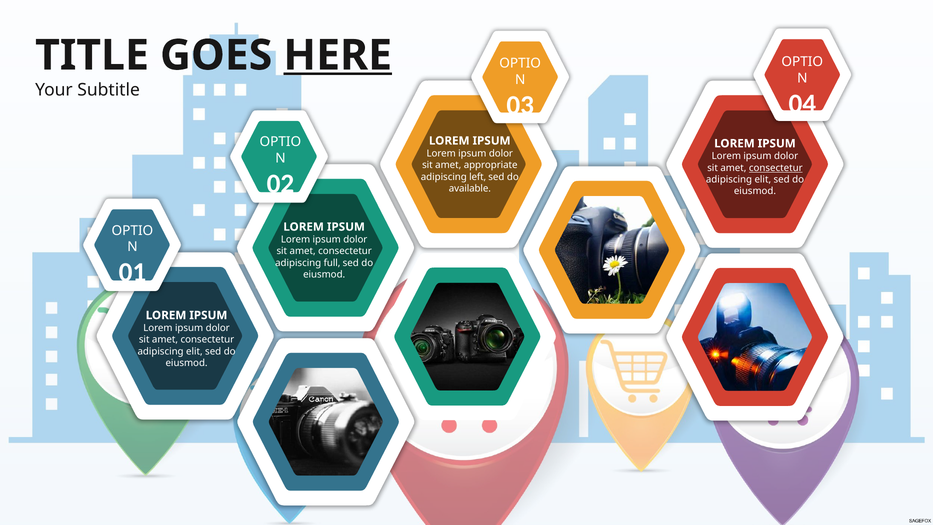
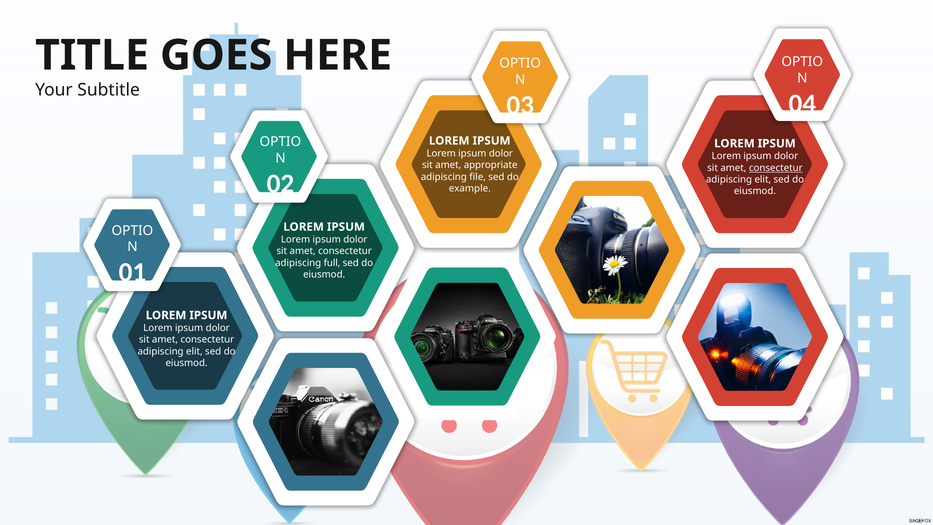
HERE underline: present -> none (338, 55)
left: left -> file (478, 177)
available: available -> example (470, 188)
